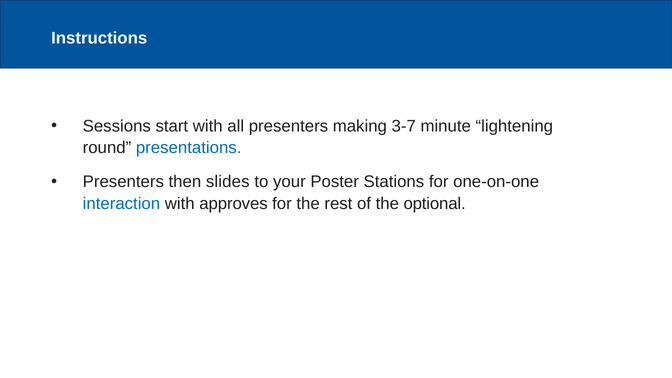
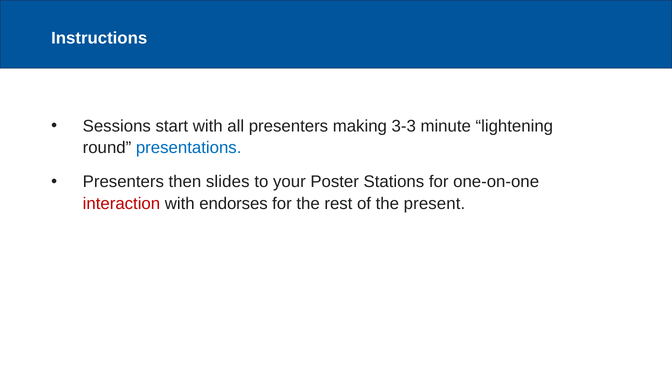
3-7: 3-7 -> 3-3 (404, 126)
interaction colour: blue -> red (121, 203)
approves: approves -> endorses (233, 203)
optional: optional -> present (434, 203)
